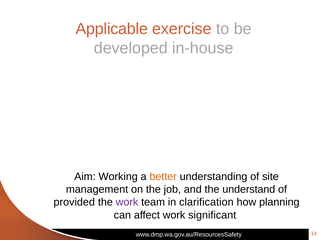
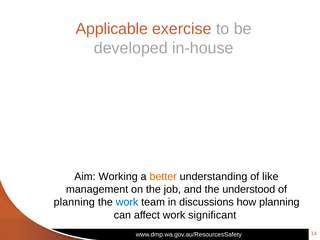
site: site -> like (270, 177)
understand: understand -> understood (249, 189)
provided: provided -> planning (74, 202)
work colour: purple -> blue (127, 202)
clarification: clarification -> discussions (206, 202)
